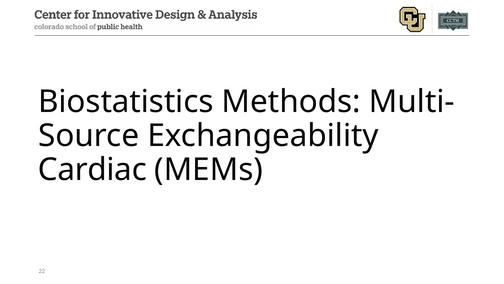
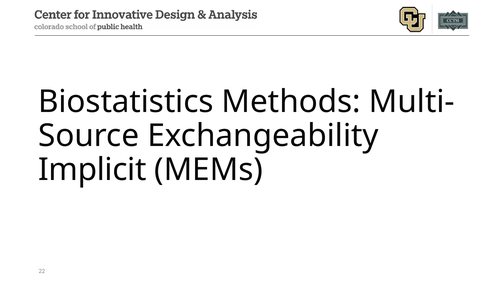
Cardiac: Cardiac -> Implicit (92, 169)
